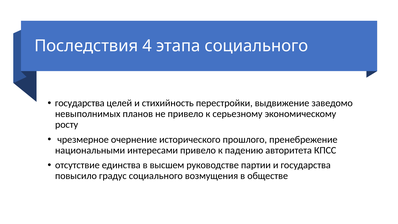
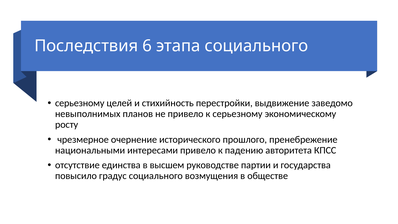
4: 4 -> 6 (147, 46)
государства: государства -> серьезному (80, 103)
